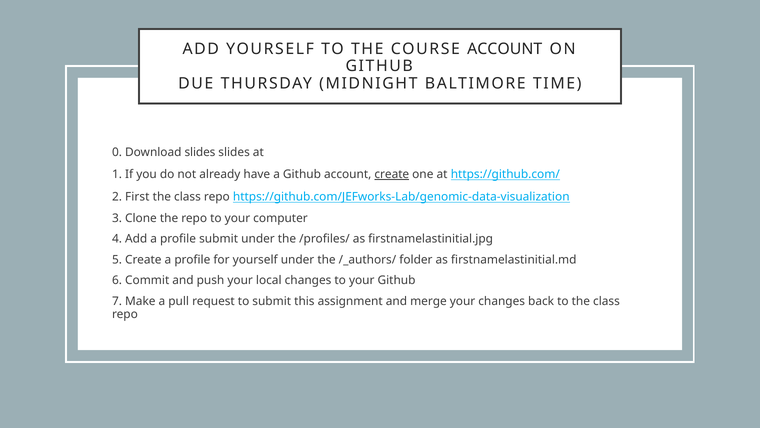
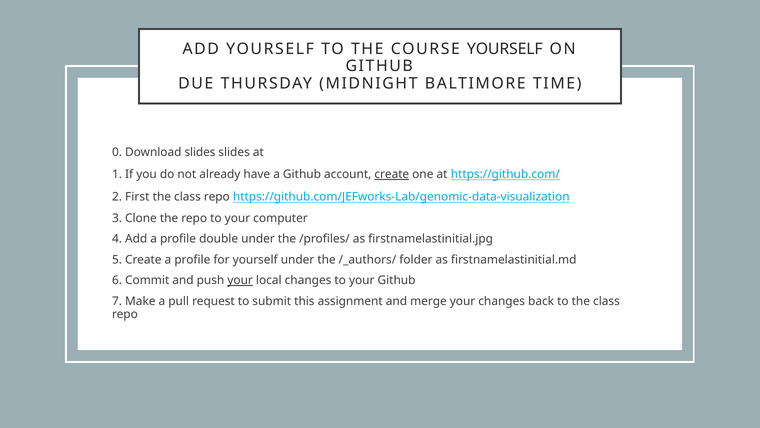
COURSE ACCOUNT: ACCOUNT -> YOURSELF (505, 49)
profile submit: submit -> double (219, 239)
your underline: none -> present (240, 280)
